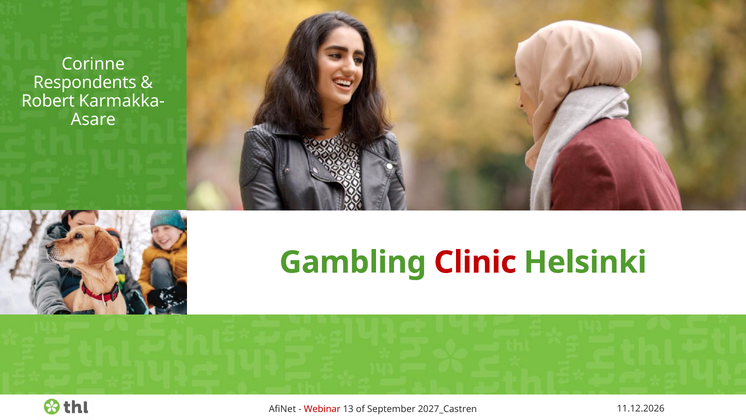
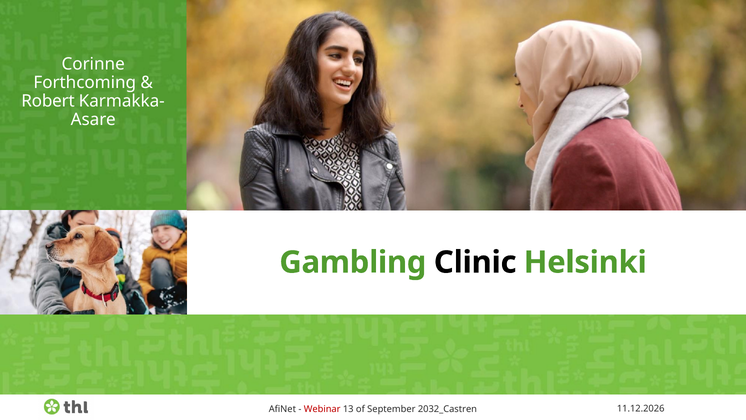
Respondents: Respondents -> Forthcoming (85, 83)
Clinic colour: red -> black (475, 262)
2027_Castren: 2027_Castren -> 2032_Castren (447, 409)
